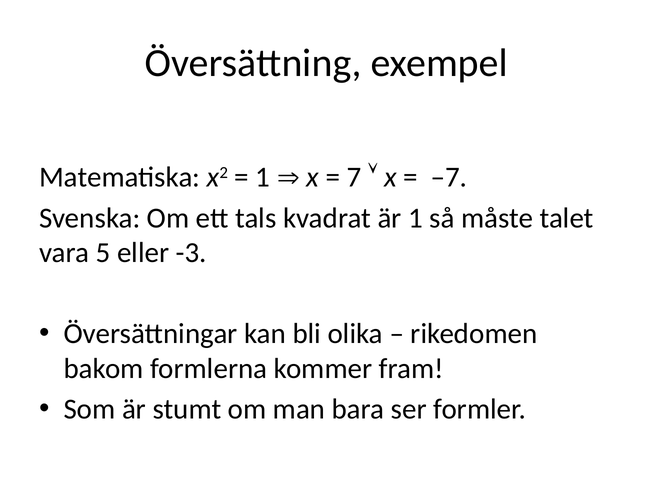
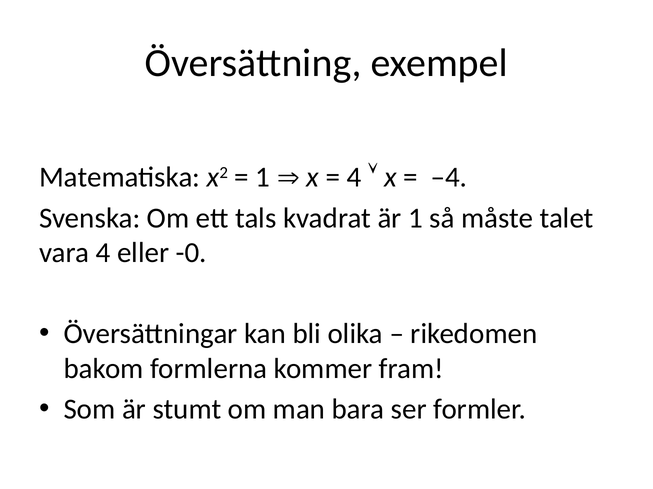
7: 7 -> 4 (354, 178)
–7: –7 -> –4 (449, 178)
vara 5: 5 -> 4 (103, 253)
-3: -3 -> -0 (191, 253)
